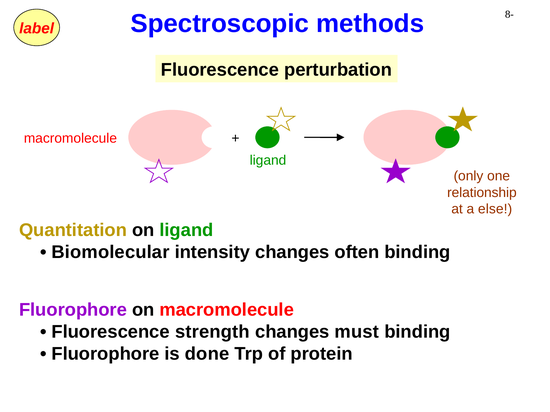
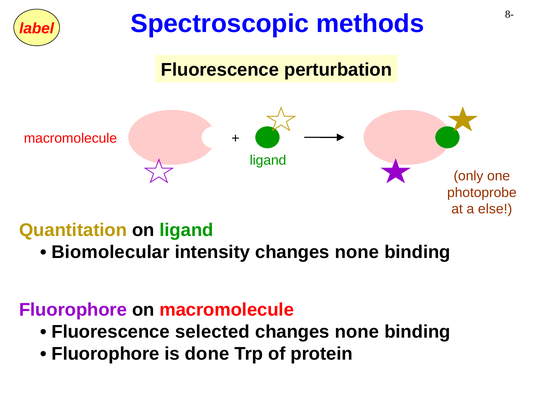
relationship: relationship -> photoprobe (482, 193)
intensity changes often: often -> none (357, 252)
strength: strength -> selected (212, 332)
must: must -> none (357, 332)
